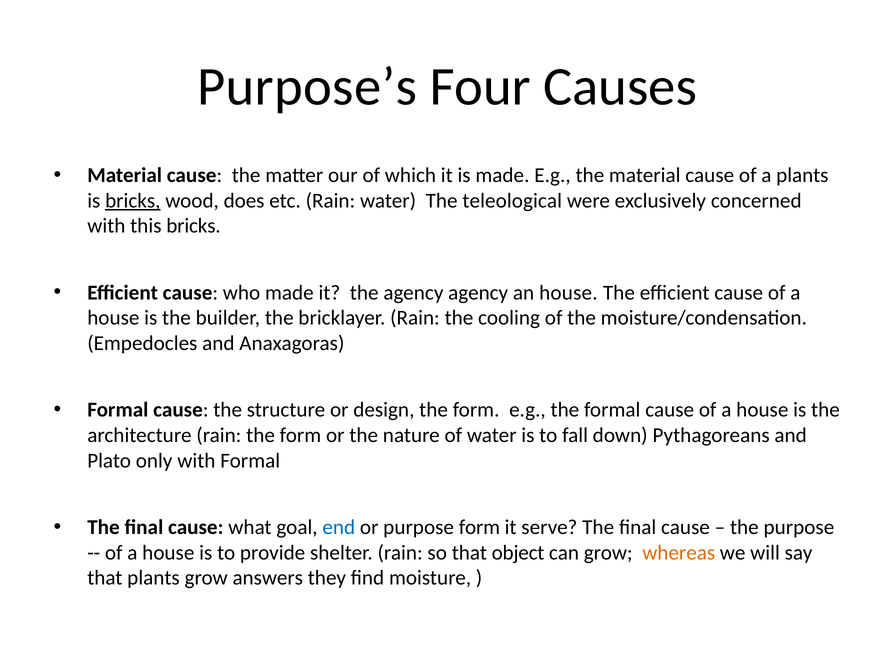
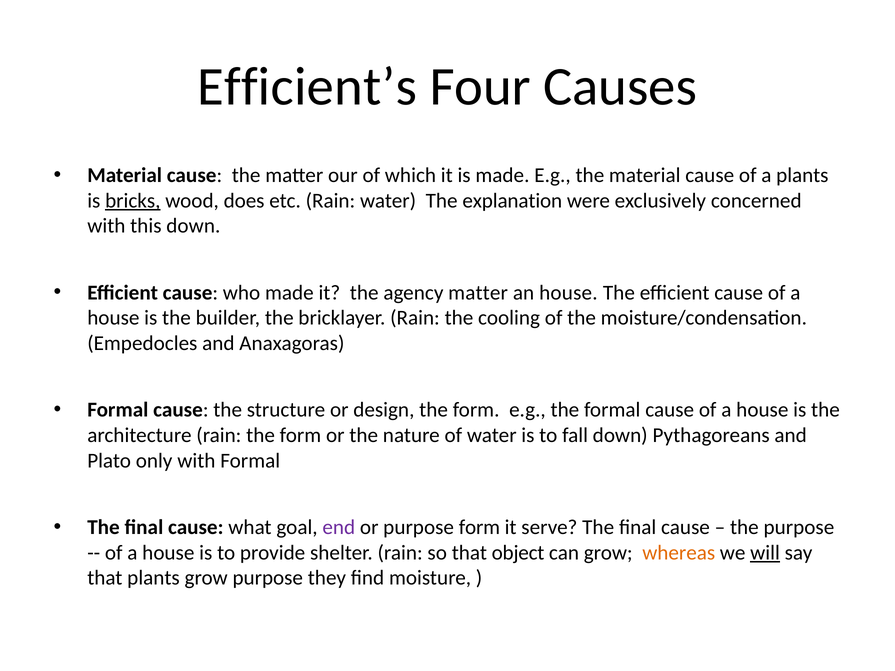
Purpose’s: Purpose’s -> Efficient’s (307, 87)
teleological: teleological -> explanation (512, 201)
this bricks: bricks -> down (193, 226)
agency agency: agency -> matter (478, 293)
end colour: blue -> purple (339, 527)
will underline: none -> present (765, 553)
grow answers: answers -> purpose (268, 578)
